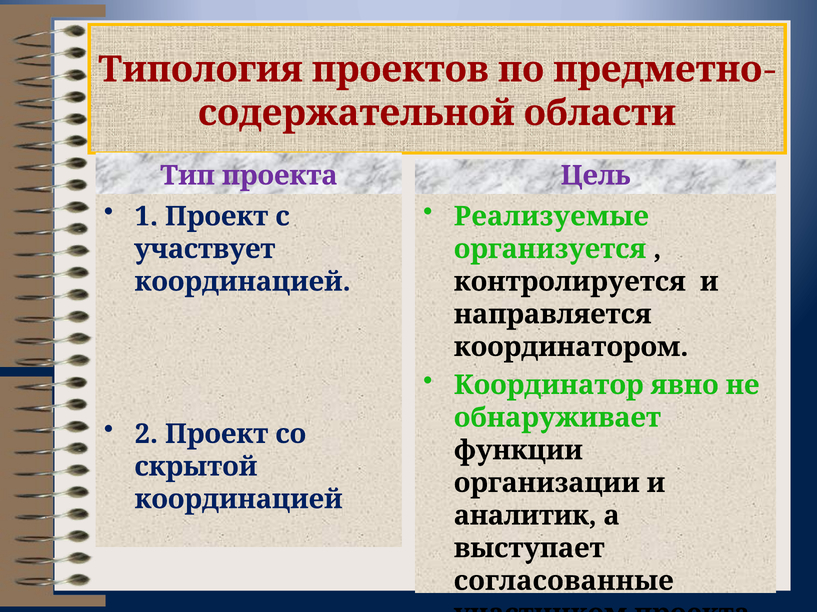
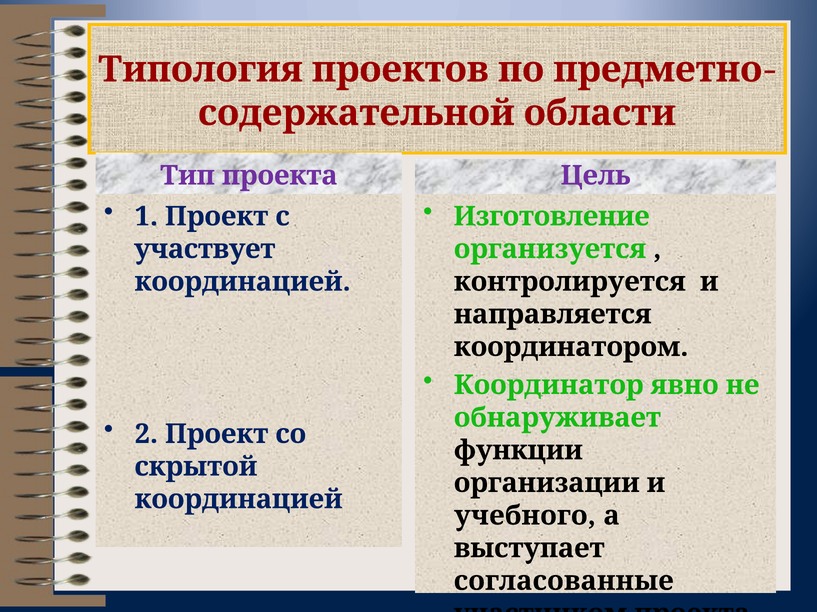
Реализуемые: Реализуемые -> Изготовление (552, 217)
аналитик: аналитик -> учебного (525, 516)
